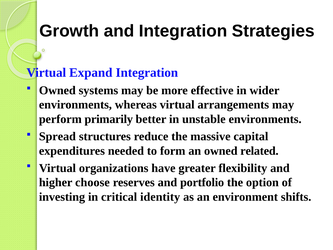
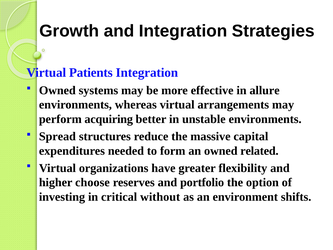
Expand: Expand -> Patients (91, 72)
wider: wider -> allure (265, 90)
primarily: primarily -> acquiring (109, 119)
identity: identity -> without (160, 197)
